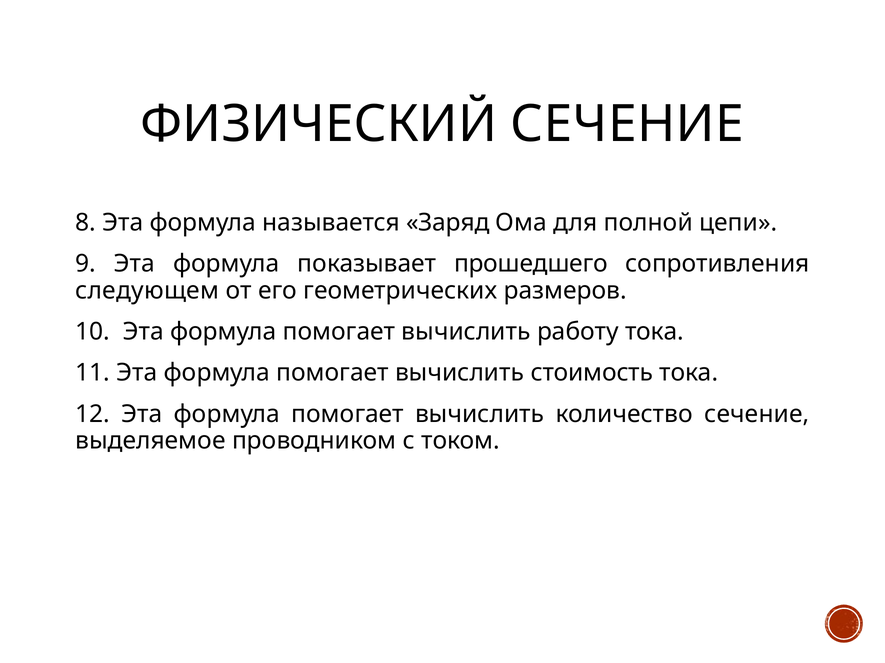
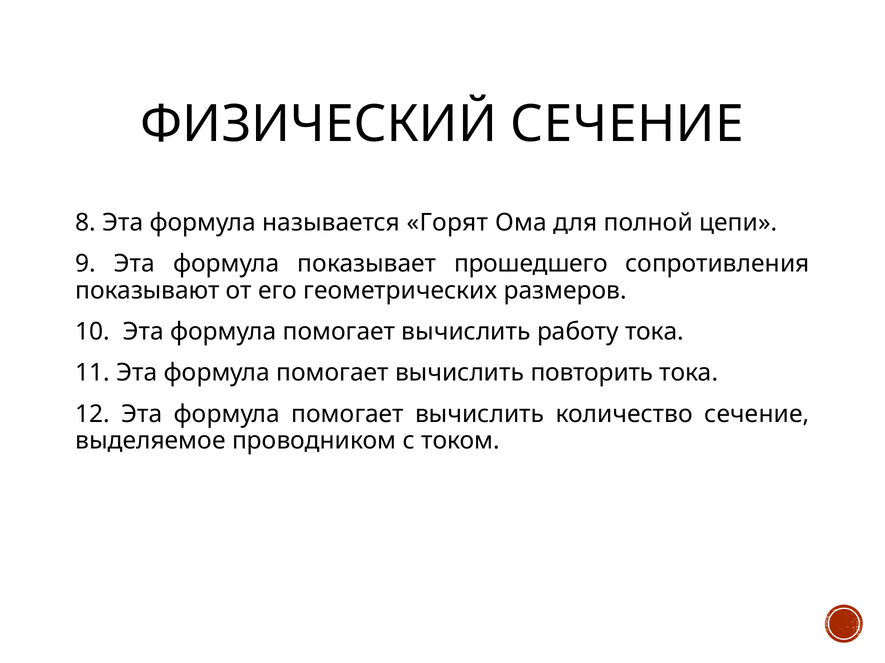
Заряд: Заряд -> Горят (448, 223)
следующем: следующем -> показывают (147, 291)
стоимость: стоимость -> повторить (592, 373)
